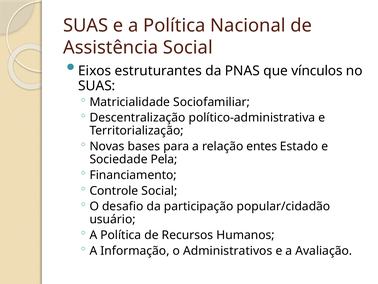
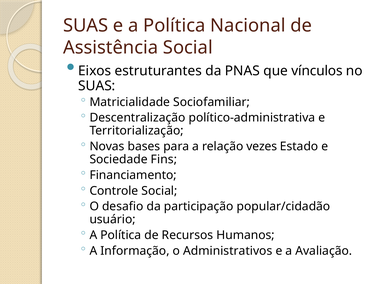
entes: entes -> vezes (262, 146)
Pela: Pela -> Fins (164, 159)
